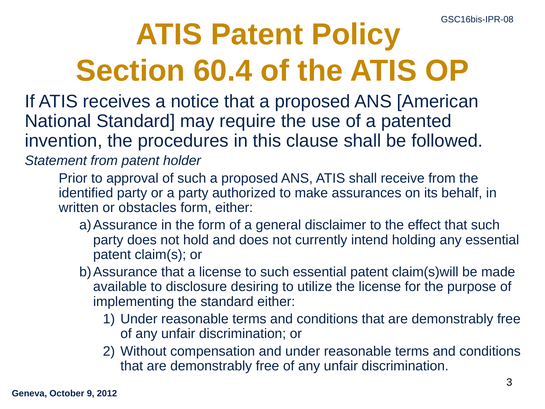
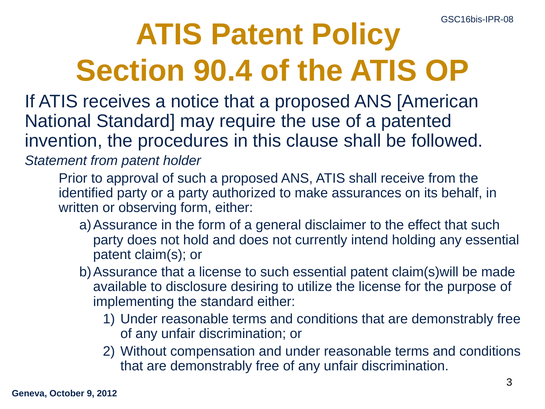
60.4: 60.4 -> 90.4 (223, 71)
obstacles: obstacles -> observing (148, 208)
